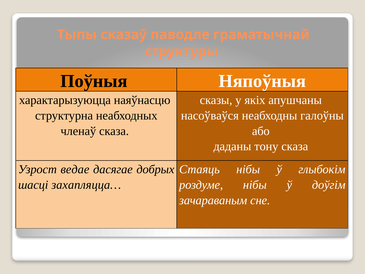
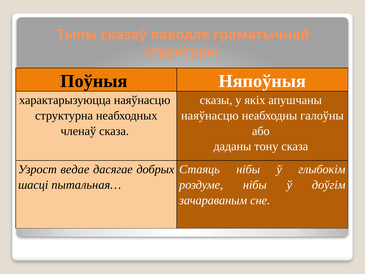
насоўваўся: насоўваўся -> наяўнасцю (210, 115)
захапляцца…: захапляцца… -> пытальная… (86, 185)
